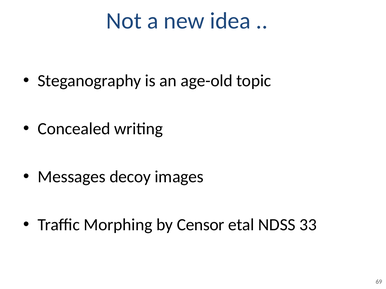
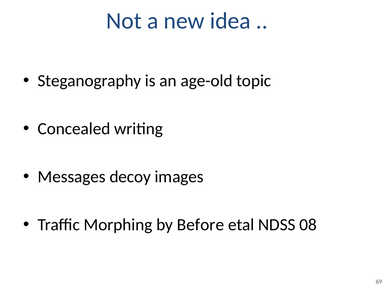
Censor: Censor -> Before (200, 225)
33: 33 -> 08 (308, 225)
